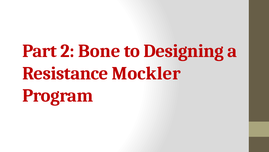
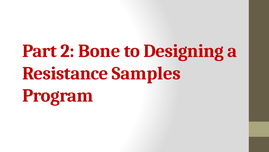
Mockler: Mockler -> Samples (146, 73)
